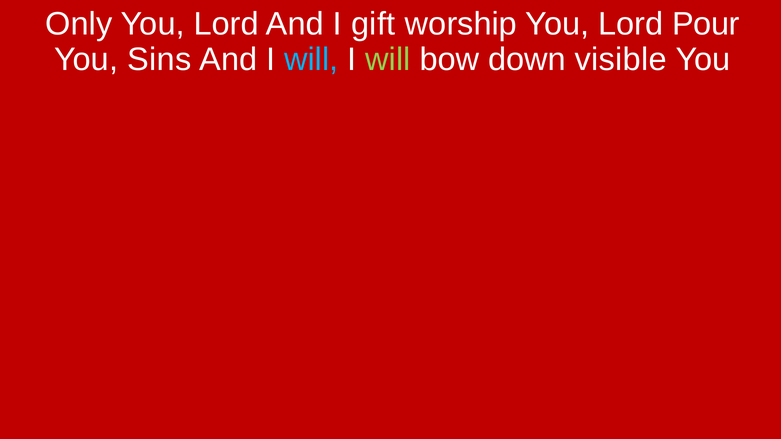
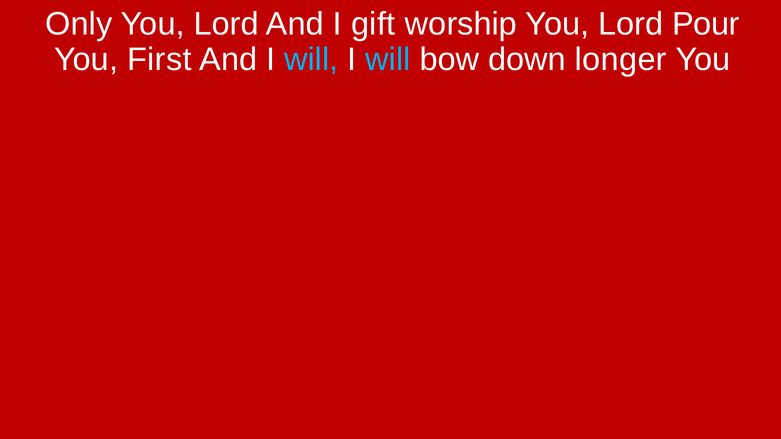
Sins: Sins -> First (159, 59)
will colour: light green -> light blue (388, 59)
visible: visible -> longer (621, 59)
